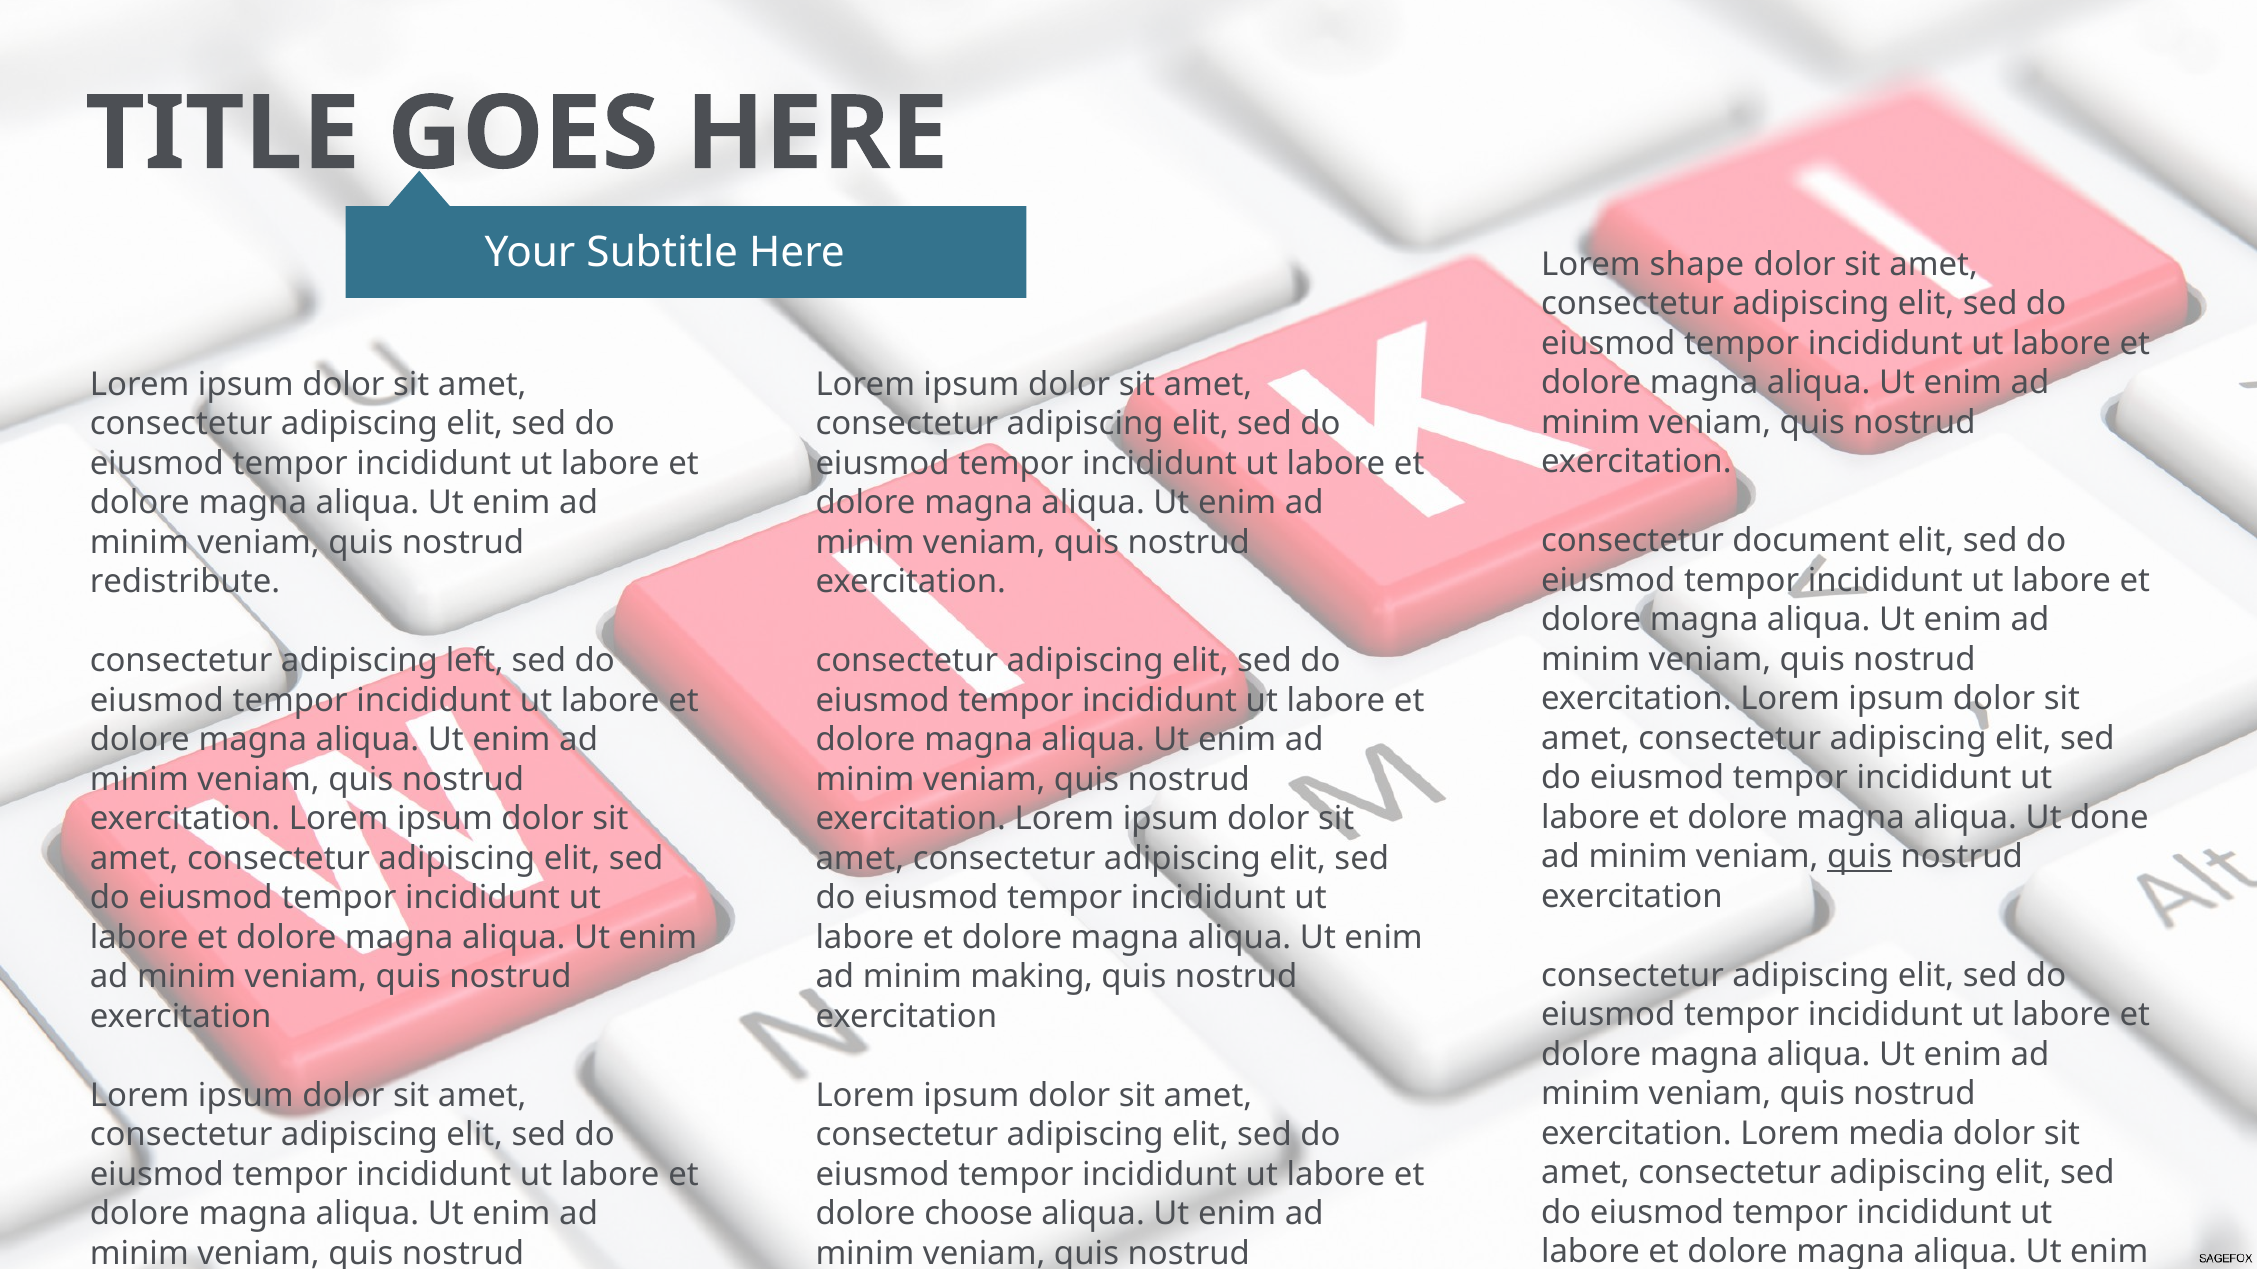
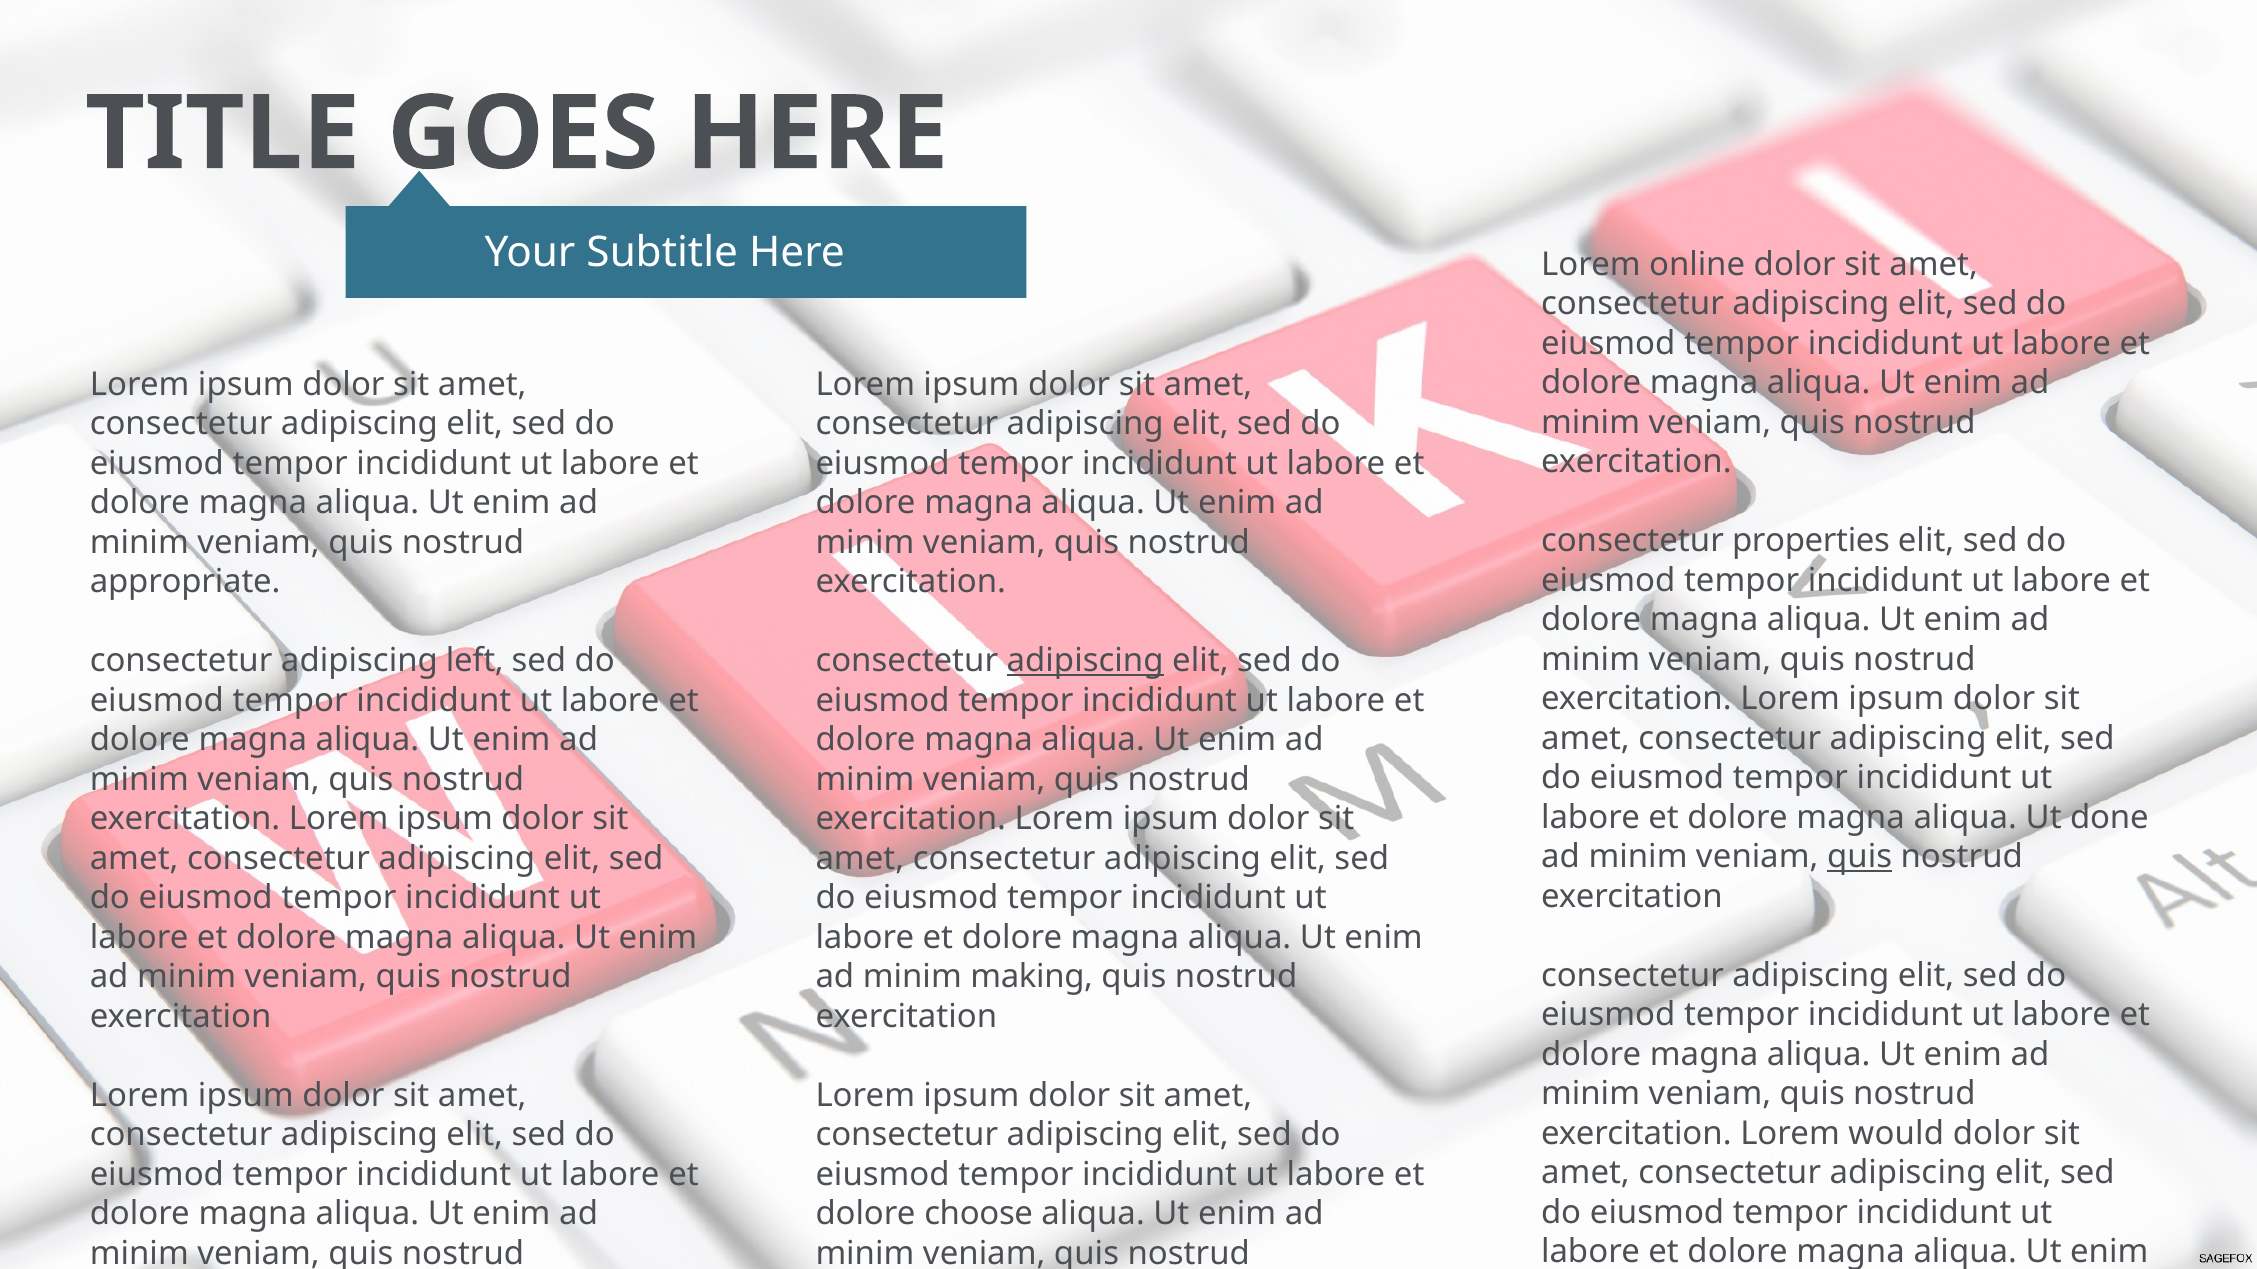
shape: shape -> online (1697, 265)
document: document -> properties (1811, 541)
redistribute: redistribute -> appropriate (185, 582)
adipiscing underline: none -> present (1085, 661)
media: media -> would (1896, 1134)
